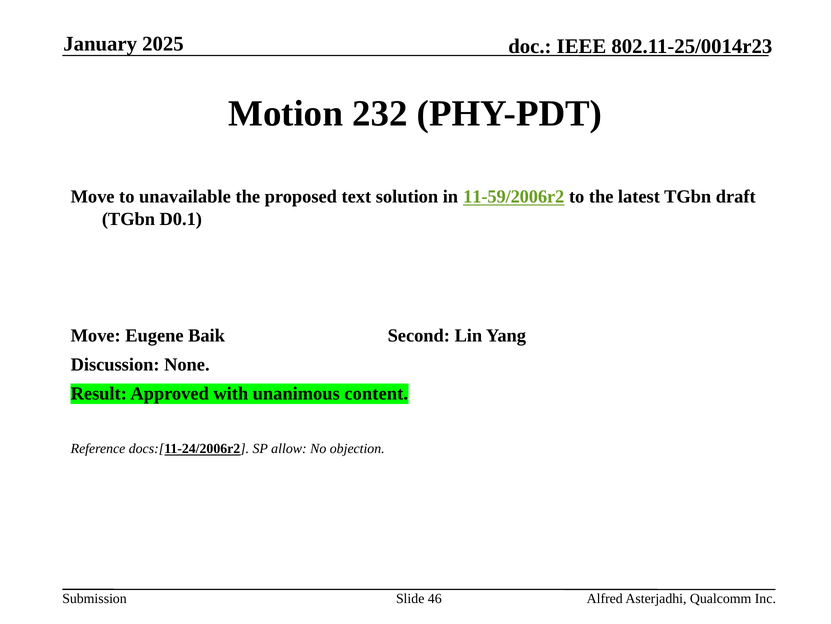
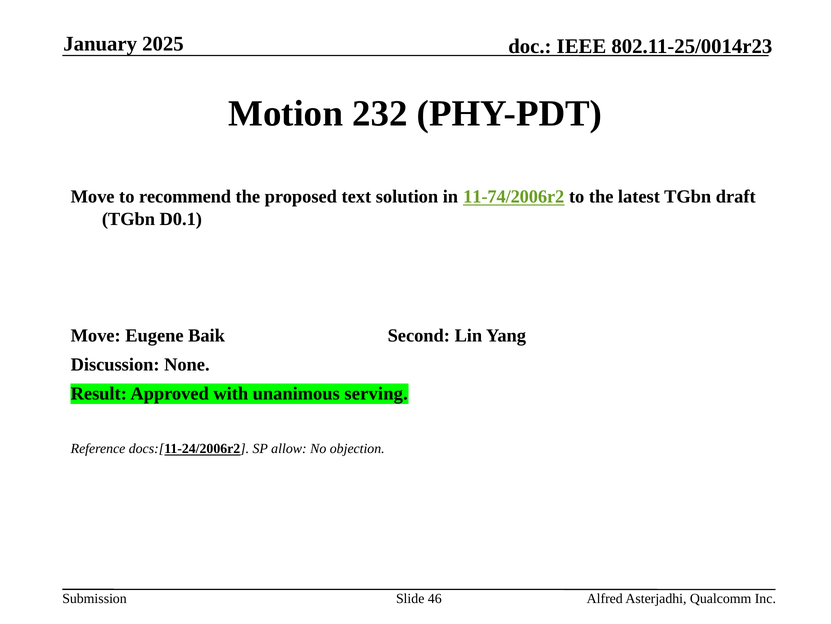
unavailable: unavailable -> recommend (185, 197)
11-59/2006r2: 11-59/2006r2 -> 11-74/2006r2 (514, 197)
content: content -> serving (376, 393)
